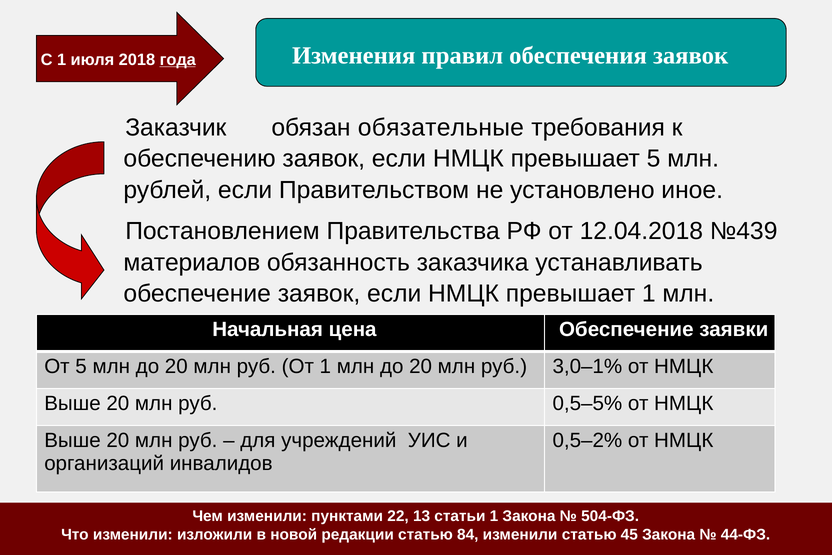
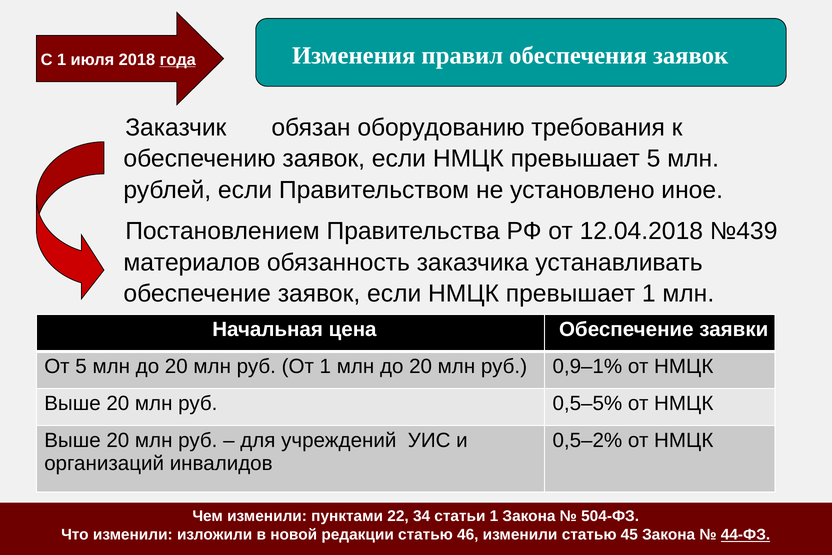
обязательные: обязательные -> оборудованию (441, 128)
3,0–1%: 3,0–1% -> 0,9–1% (587, 366)
13: 13 -> 34 (422, 516)
84: 84 -> 46 (468, 535)
44-ФЗ underline: none -> present (746, 535)
